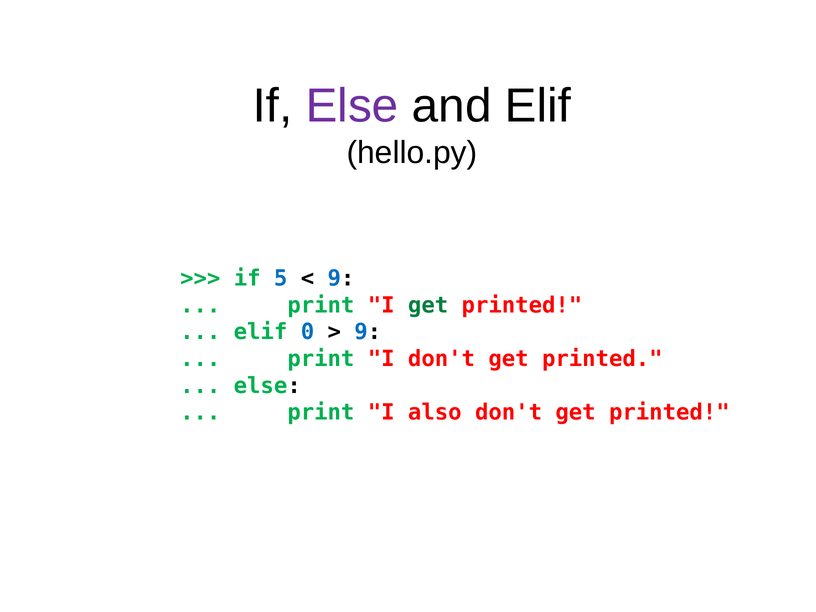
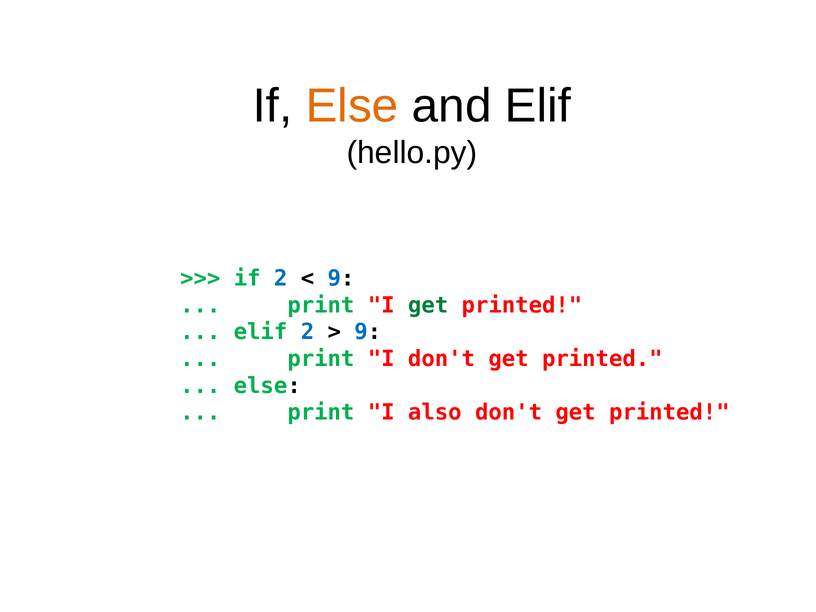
Else colour: purple -> orange (352, 106)
if 5: 5 -> 2 (281, 278)
elif 0: 0 -> 2 (307, 332)
